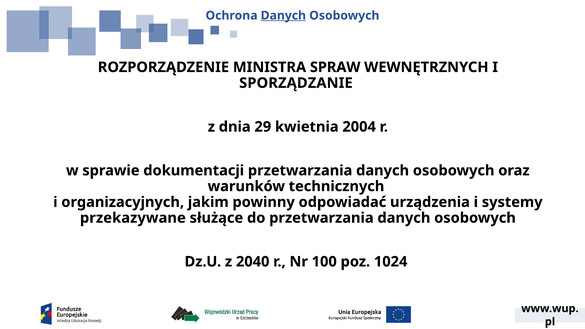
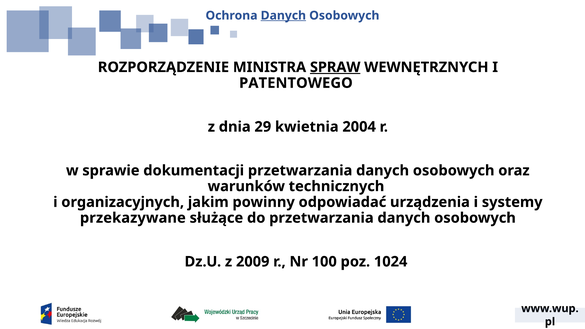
SPRAW underline: none -> present (335, 67)
SPORZĄDZANIE: SPORZĄDZANIE -> PATENTOWEGO (296, 83)
2040: 2040 -> 2009 (253, 262)
